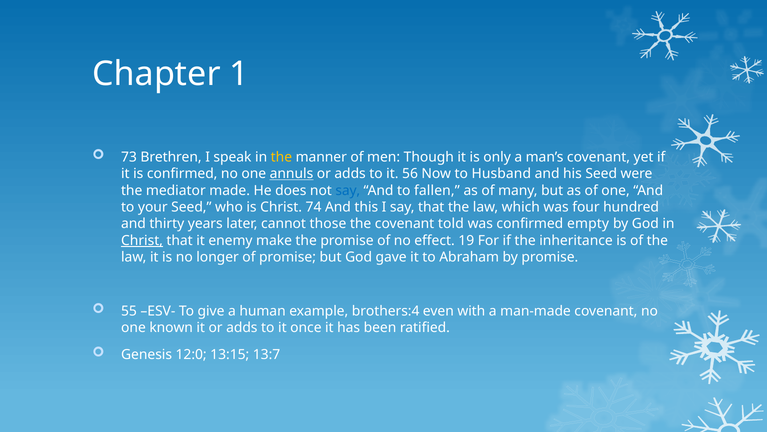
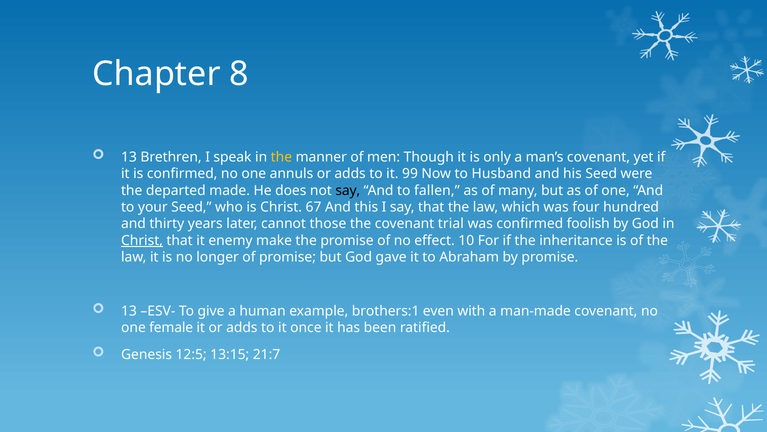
1: 1 -> 8 (239, 74)
73: 73 -> 13 (129, 157)
annuls underline: present -> none (291, 174)
56: 56 -> 99 (410, 174)
mediator: mediator -> departed (176, 190)
say colour: blue -> black (348, 190)
74: 74 -> 67 (314, 207)
told: told -> trial (451, 224)
empty: empty -> foolish (588, 224)
19: 19 -> 10 (466, 240)
55: 55 -> 13 (129, 311)
brothers:4: brothers:4 -> brothers:1 (386, 311)
known: known -> female (171, 327)
12:0: 12:0 -> 12:5 (191, 354)
13:7: 13:7 -> 21:7 (267, 354)
